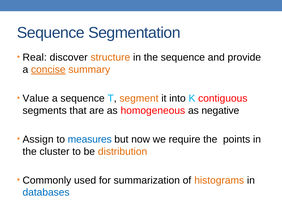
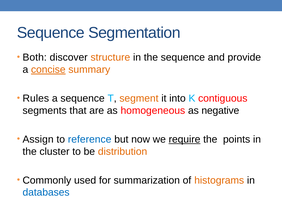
Real: Real -> Both (35, 58)
Value: Value -> Rules (36, 99)
measures: measures -> reference (90, 140)
require underline: none -> present (185, 140)
